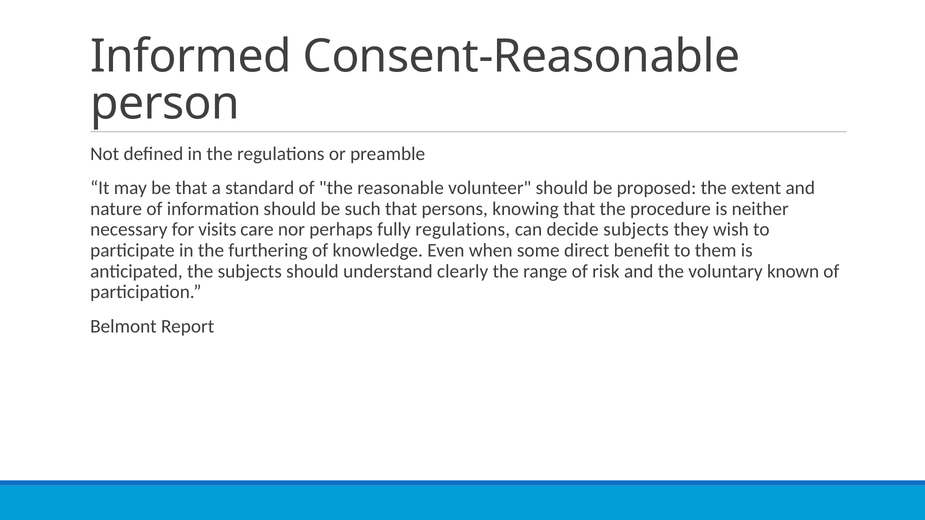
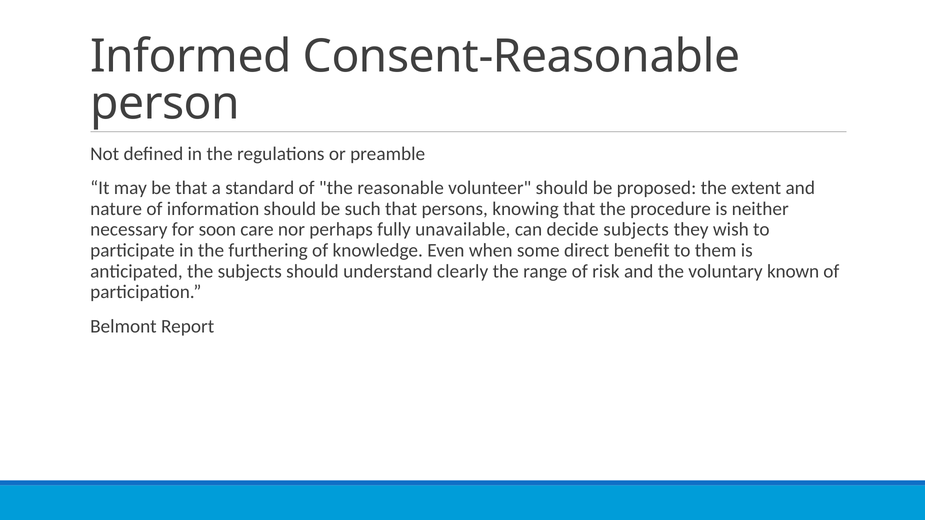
visits: visits -> soon (217, 230)
fully regulations: regulations -> unavailable (463, 230)
